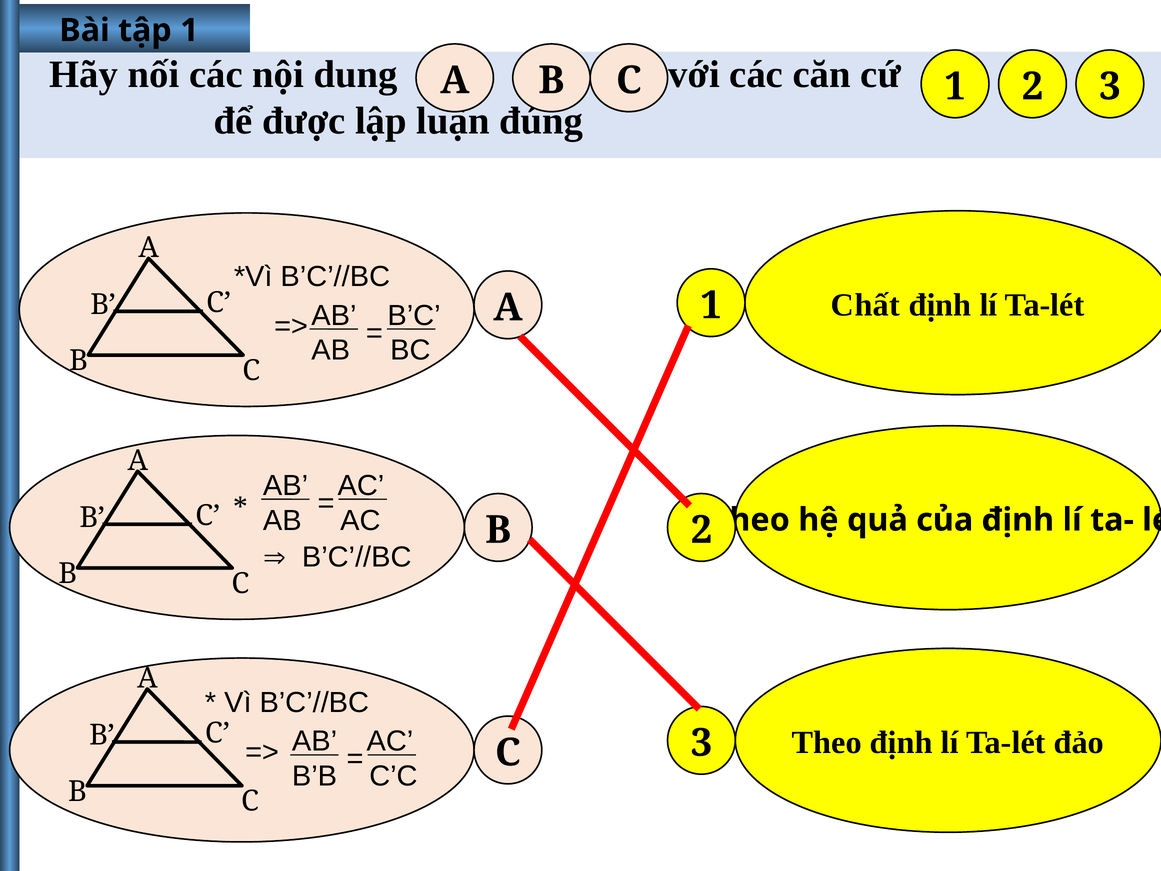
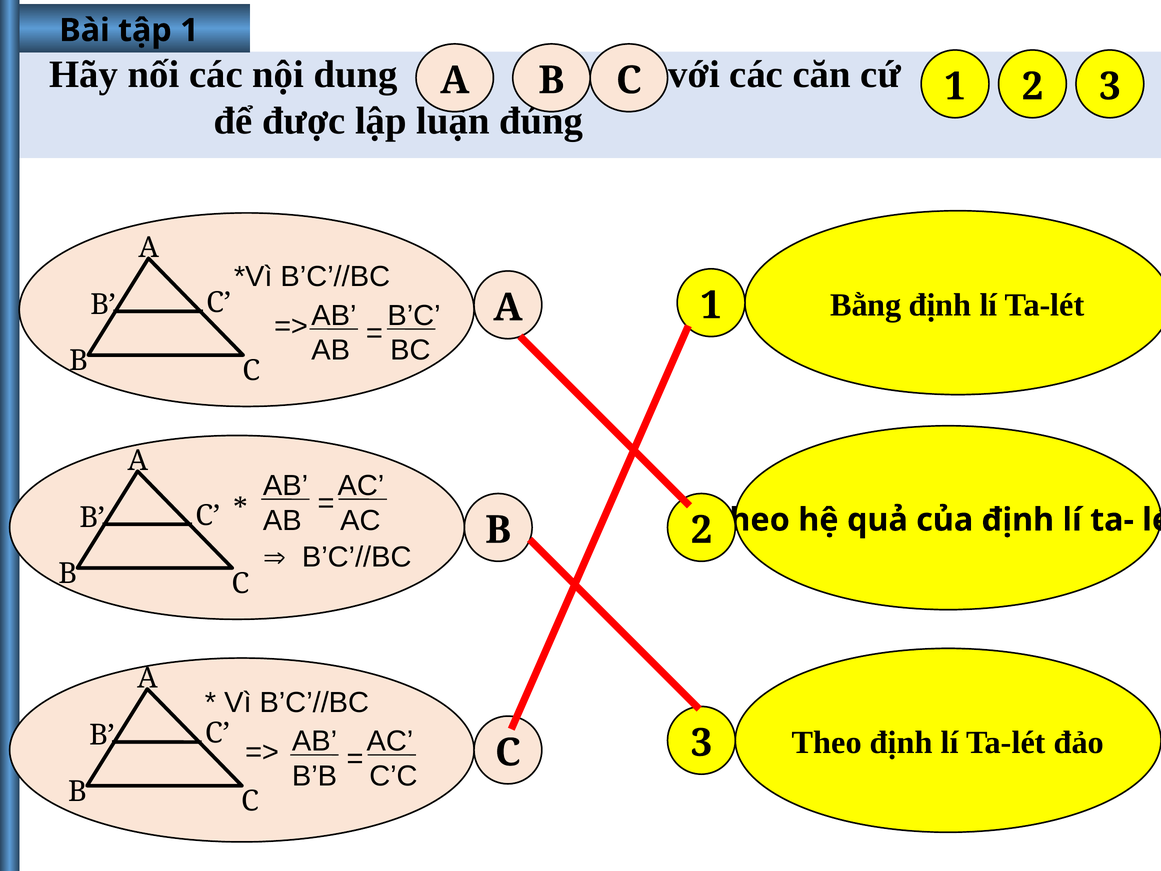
Chất: Chất -> Bằng (866, 305)
